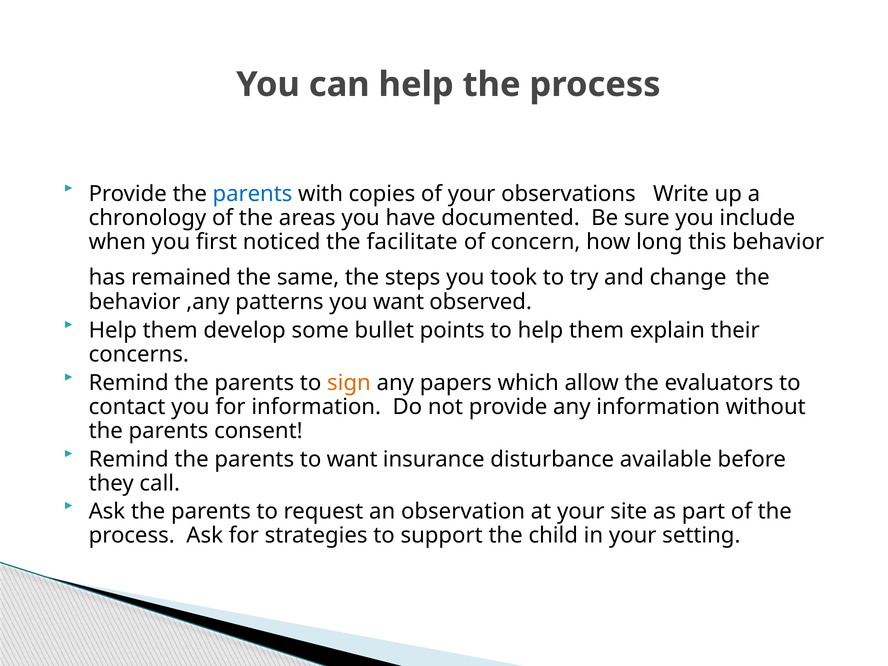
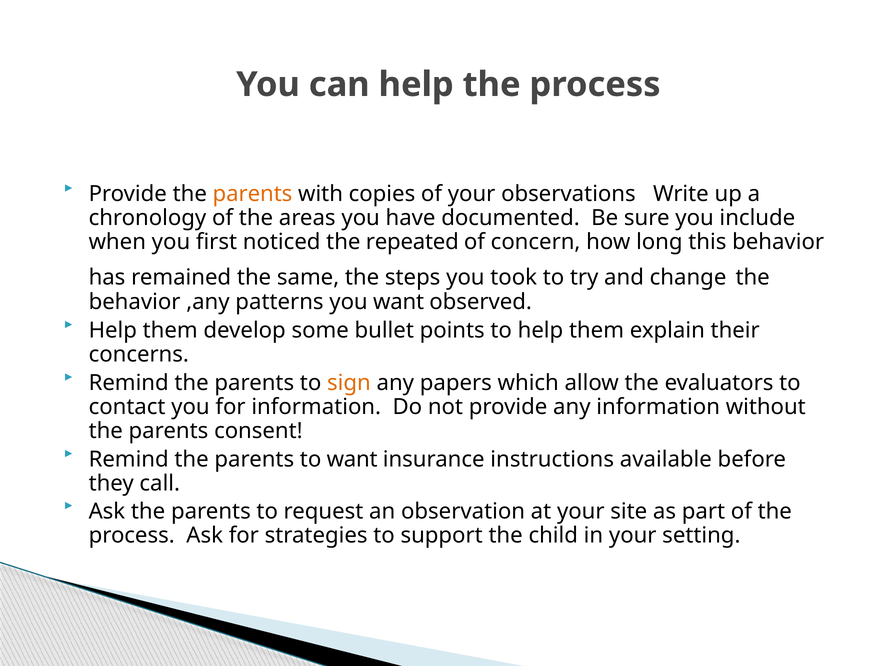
parents colour: blue -> orange (252, 194)
facilitate: facilitate -> repeated (412, 242)
disturbance: disturbance -> instructions (552, 459)
